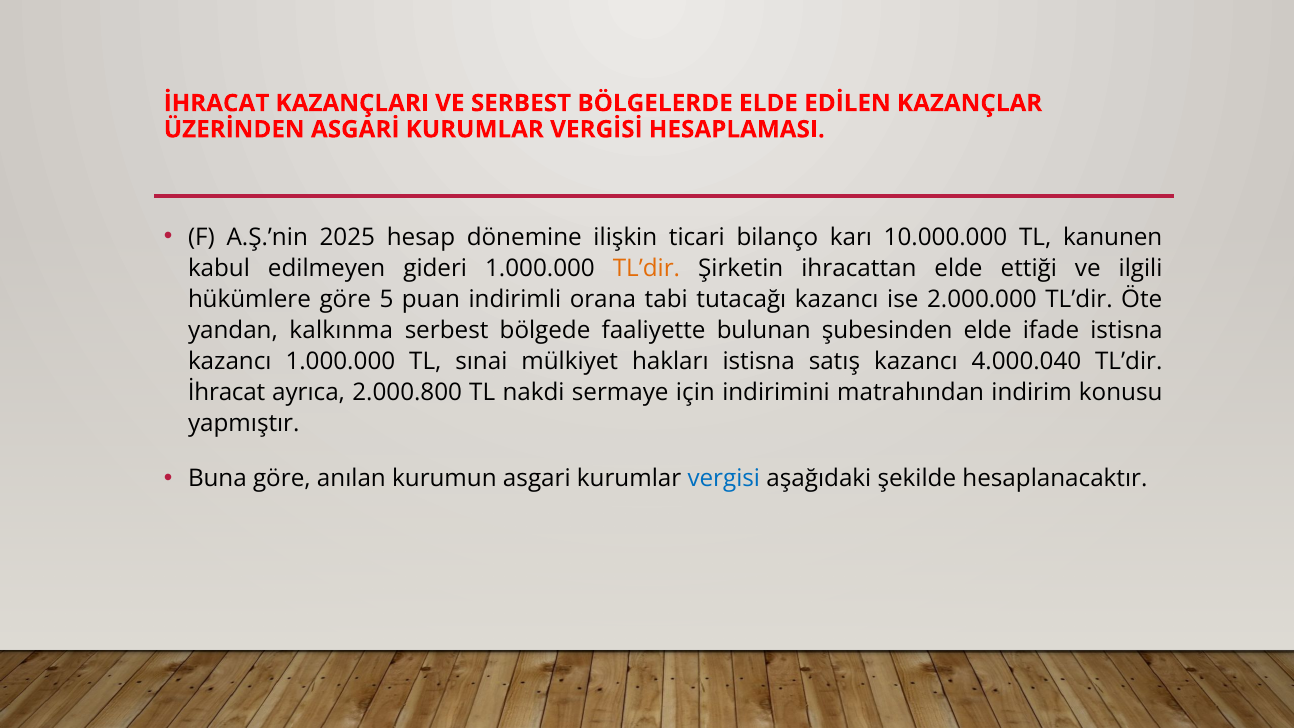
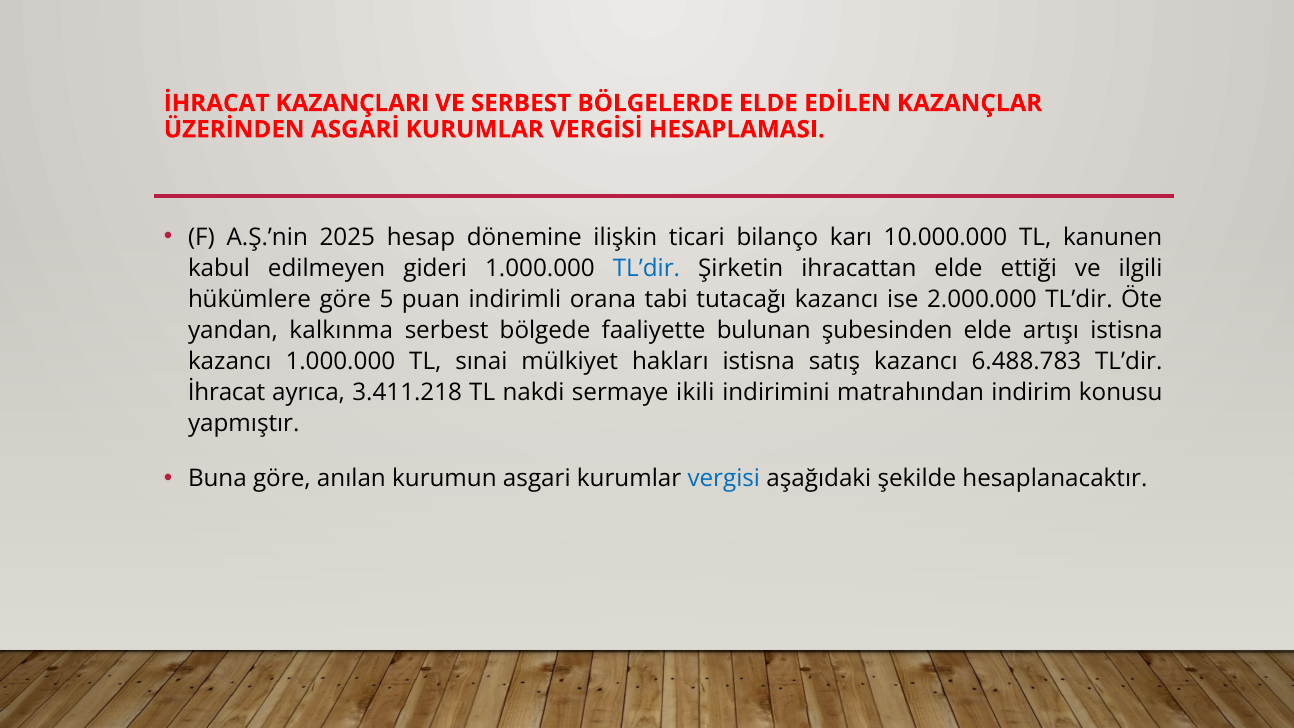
TL’dir colour: orange -> blue (646, 268)
ifade: ifade -> artışı (1051, 330)
4.000.040: 4.000.040 -> 6.488.783 (1026, 362)
2.000.800: 2.000.800 -> 3.411.218 (407, 393)
için: için -> ikili (695, 393)
